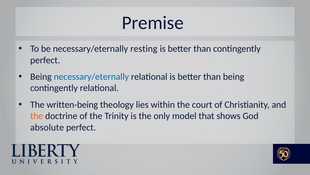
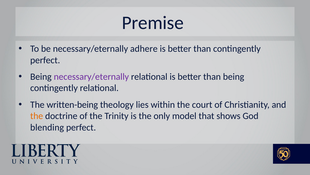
resting: resting -> adhere (144, 49)
necessary/eternally colour: blue -> purple (91, 76)
absolute: absolute -> blending (47, 127)
